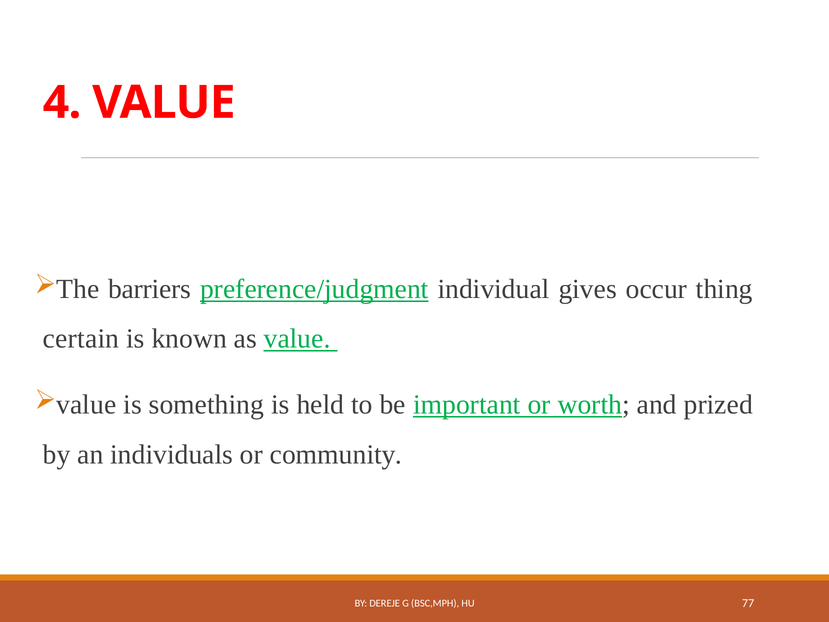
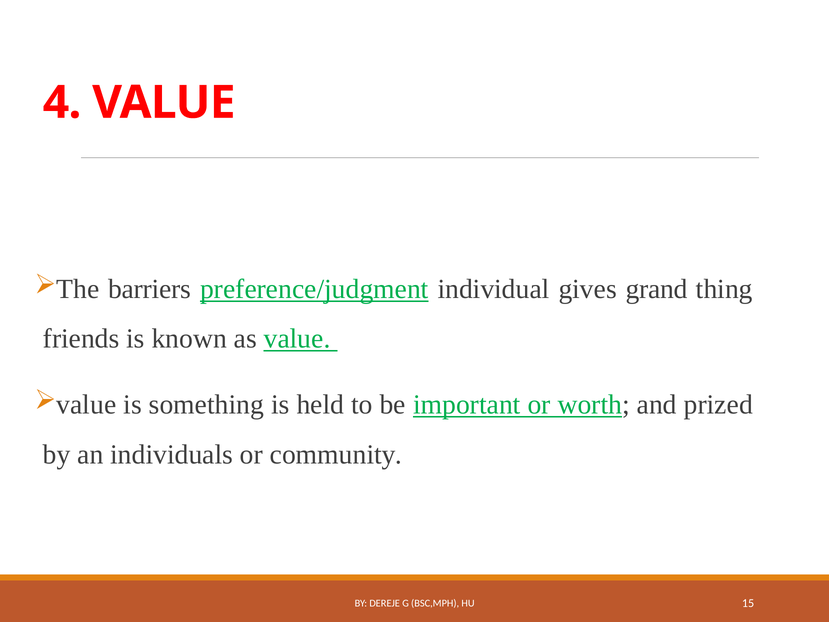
occur: occur -> grand (657, 289)
certain: certain -> friends (81, 339)
77: 77 -> 15 (748, 603)
